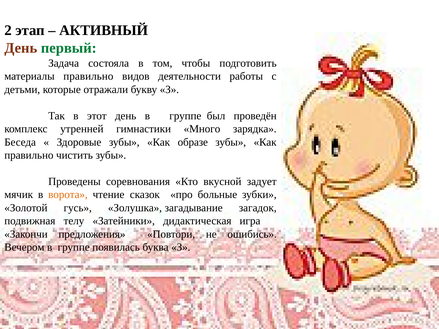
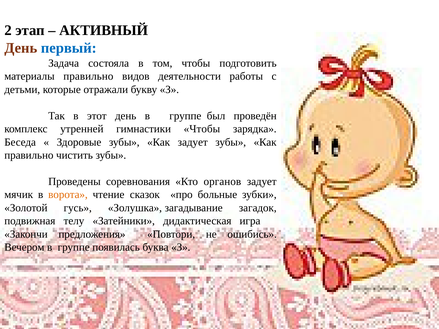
первый colour: green -> blue (69, 48)
гимнастики Много: Много -> Чтобы (202, 129)
Как образе: образе -> задует (193, 142)
вкусной: вкусной -> органов (222, 182)
